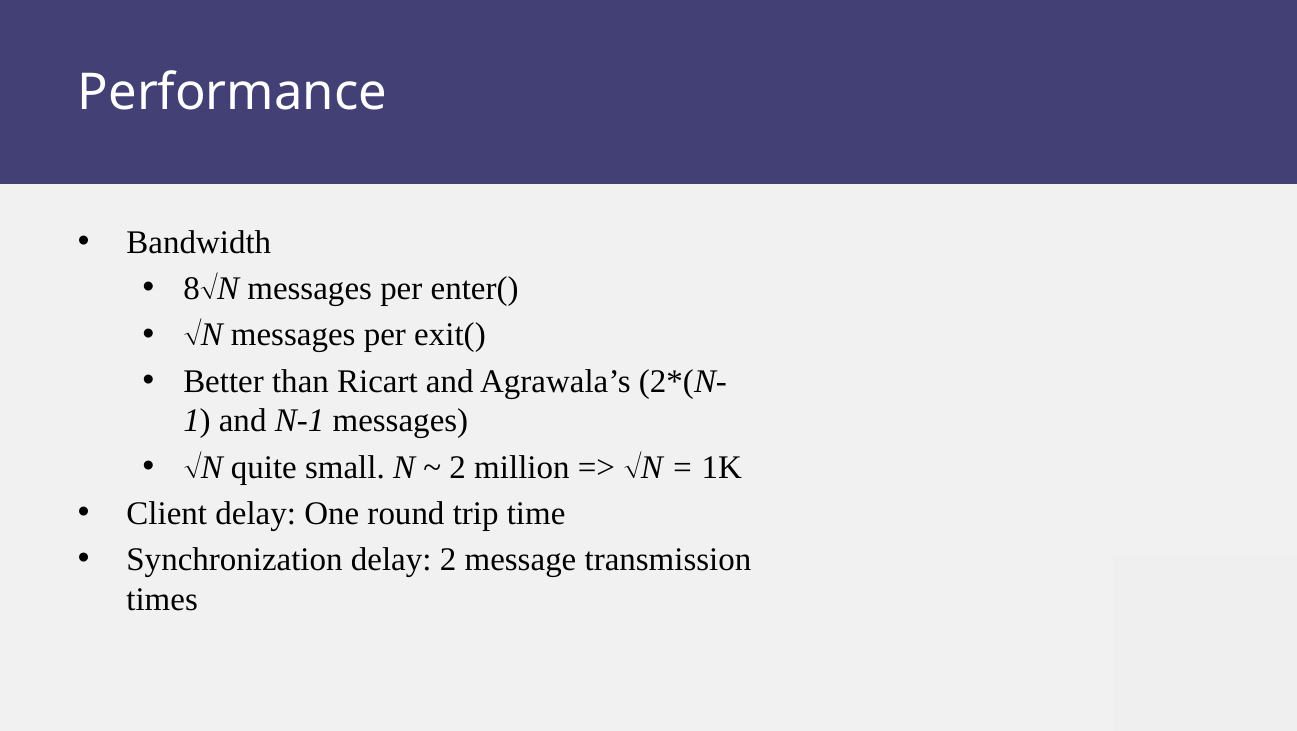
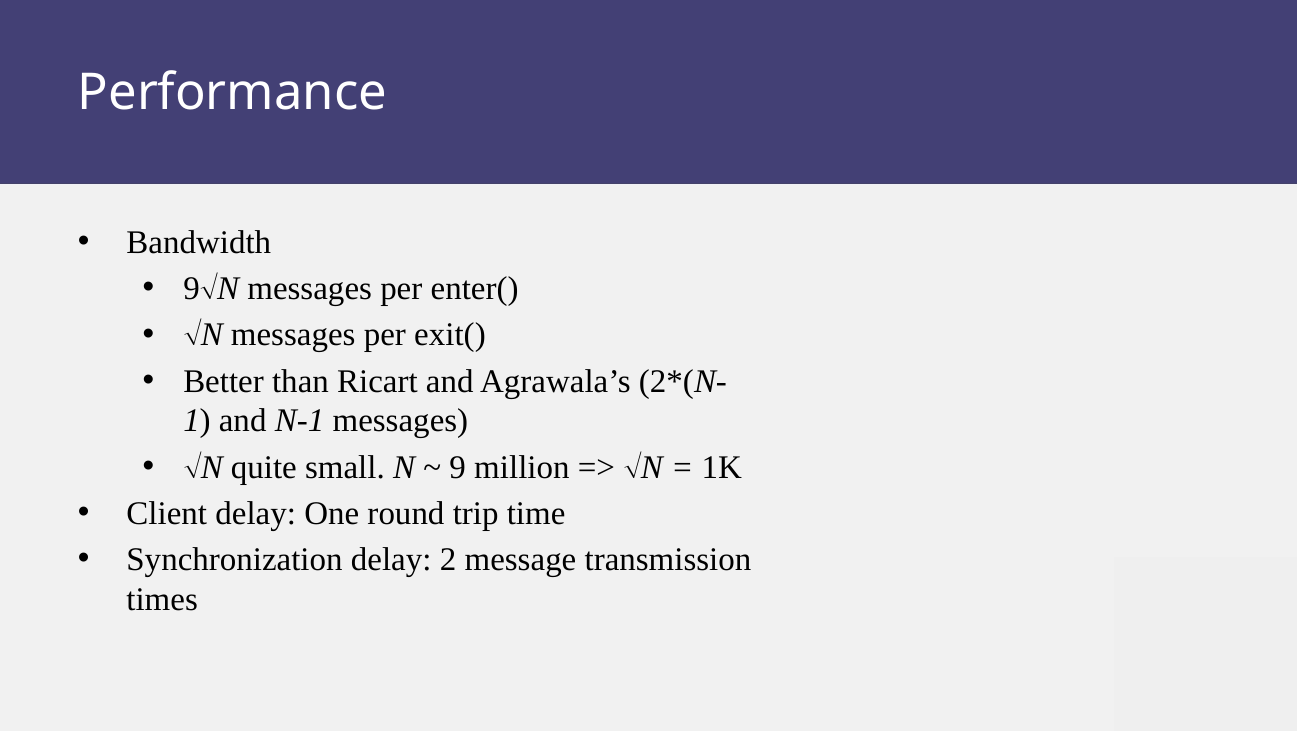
8: 8 -> 9 (192, 289)
2: 2 -> 9 (458, 467)
